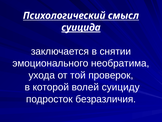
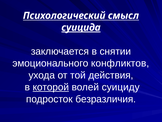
необратима: необратима -> конфликтов (120, 63)
проверок: проверок -> действия (111, 75)
которой underline: none -> present (51, 87)
